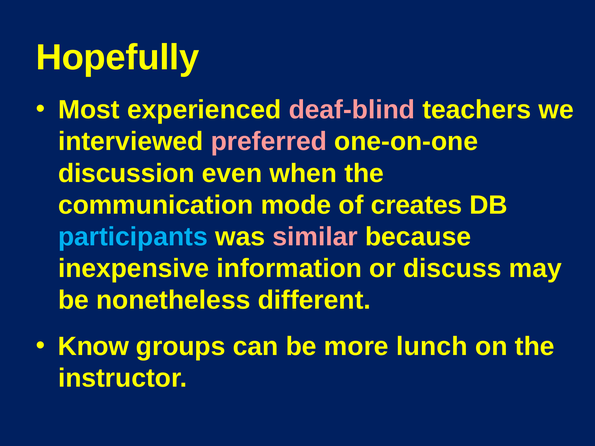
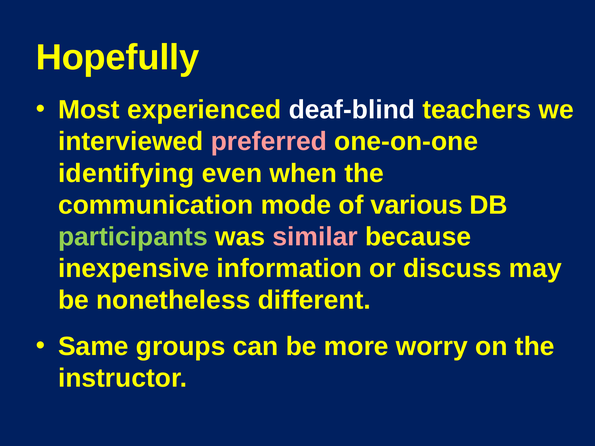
deaf-blind colour: pink -> white (352, 110)
discussion: discussion -> identifying (126, 173)
creates: creates -> various (417, 205)
participants colour: light blue -> light green (133, 237)
Know: Know -> Same (93, 347)
lunch: lunch -> worry (432, 347)
